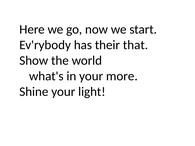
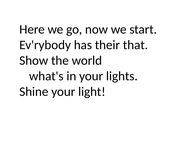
more: more -> lights (122, 76)
